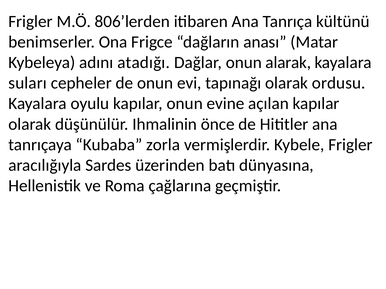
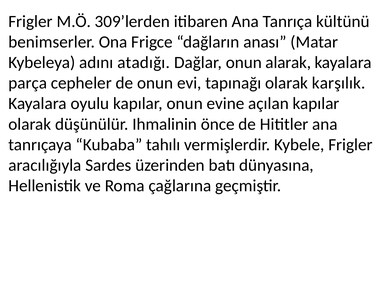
806’lerden: 806’lerden -> 309’lerden (132, 21)
suları: suları -> parça (28, 83)
ordusu: ordusu -> karşılık (339, 83)
zorla: zorla -> tahılı (163, 145)
